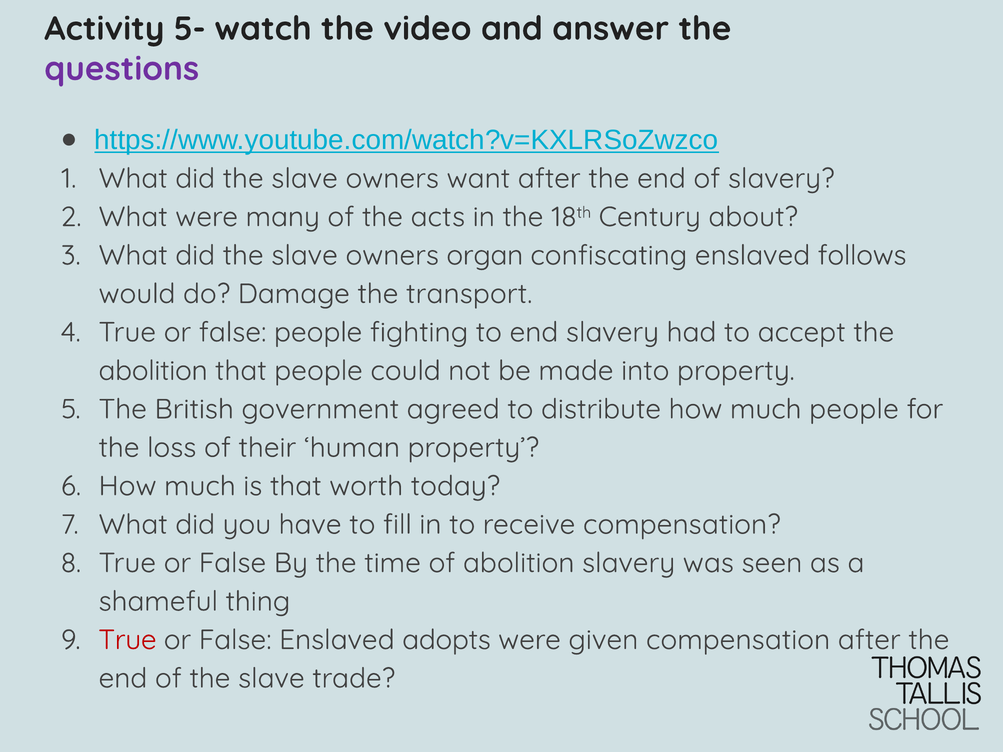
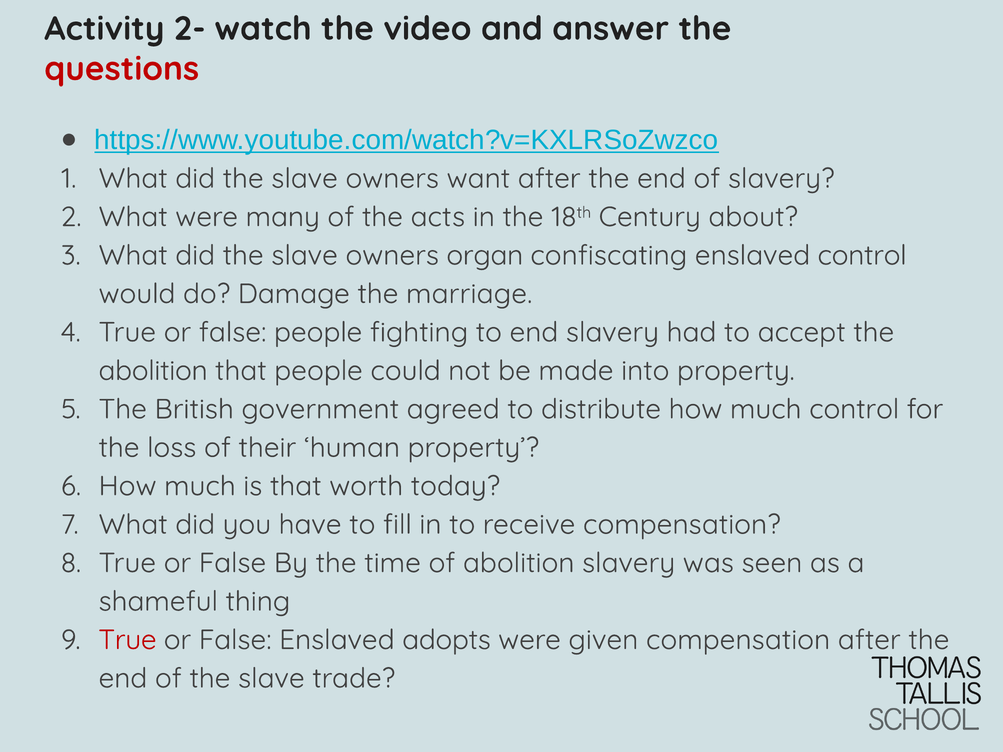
5-: 5- -> 2- (190, 29)
questions colour: purple -> red (122, 69)
enslaved follows: follows -> control (862, 255)
transport: transport -> marriage (469, 294)
much people: people -> control (854, 409)
